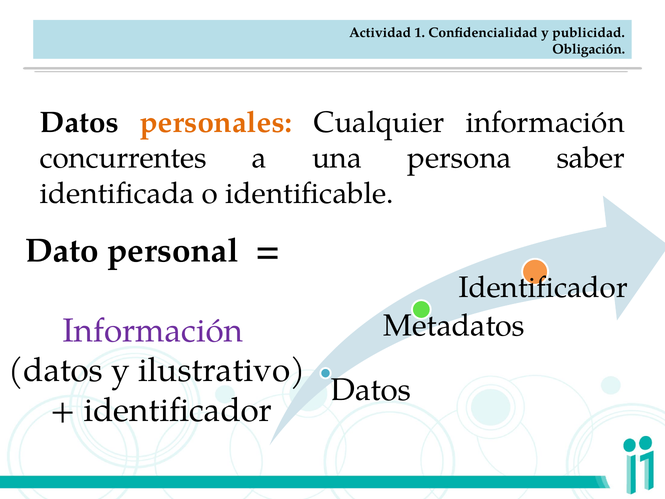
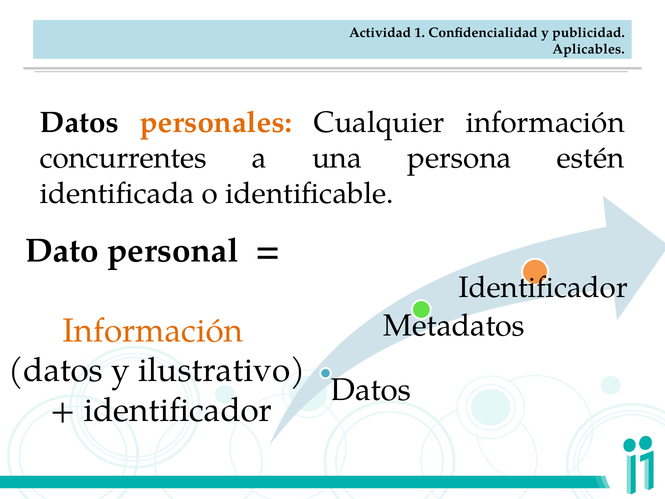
Obligación: Obligación -> Aplicables (589, 49)
saber: saber -> estén (591, 158)
Información colour: purple -> orange (153, 330)
